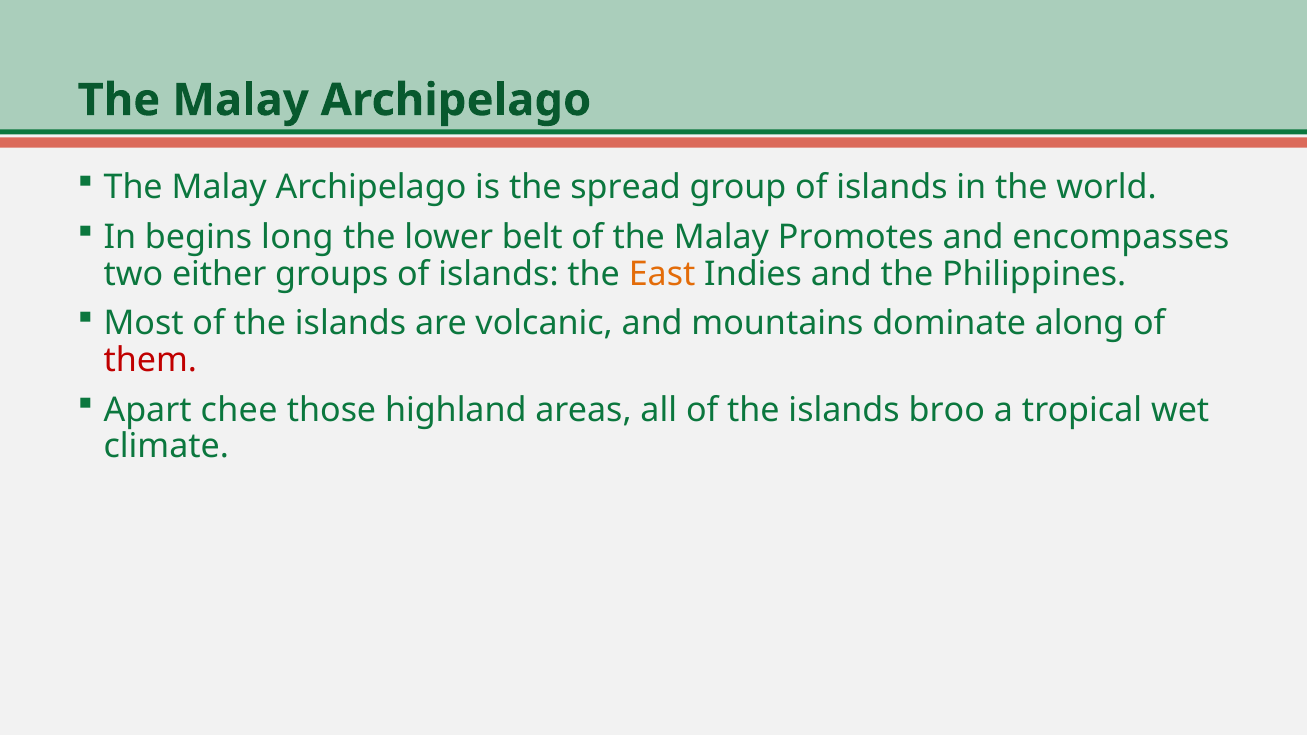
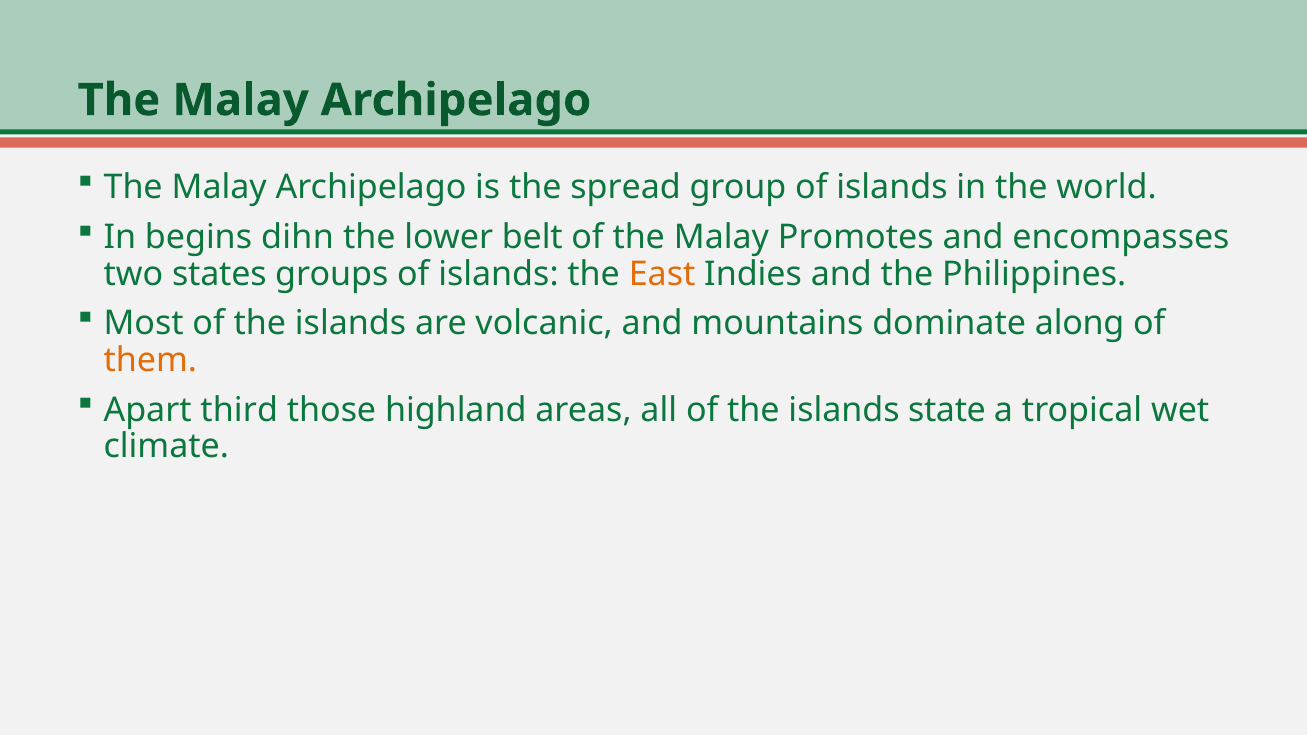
long: long -> dihn (297, 237)
either: either -> states (219, 274)
them colour: red -> orange (150, 360)
chee: chee -> third (239, 410)
broo: broo -> state (947, 410)
